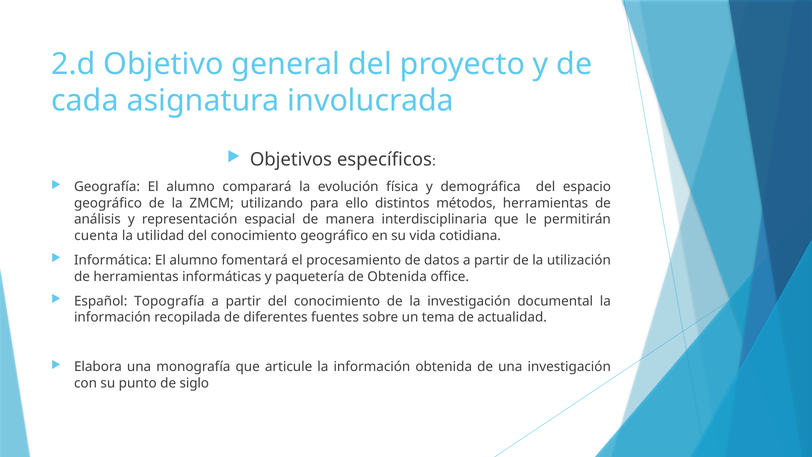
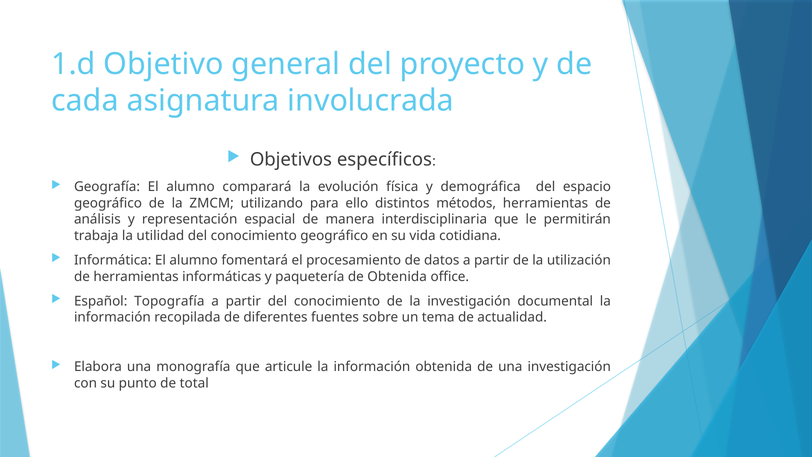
2.d: 2.d -> 1.d (73, 64)
cuenta: cuenta -> trabaja (96, 235)
siglo: siglo -> total (194, 383)
